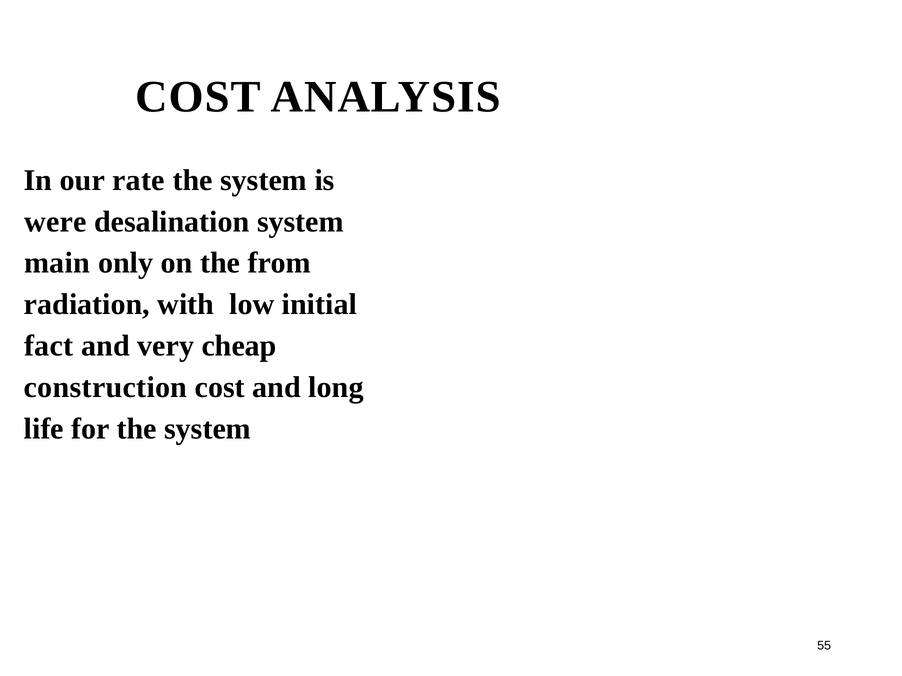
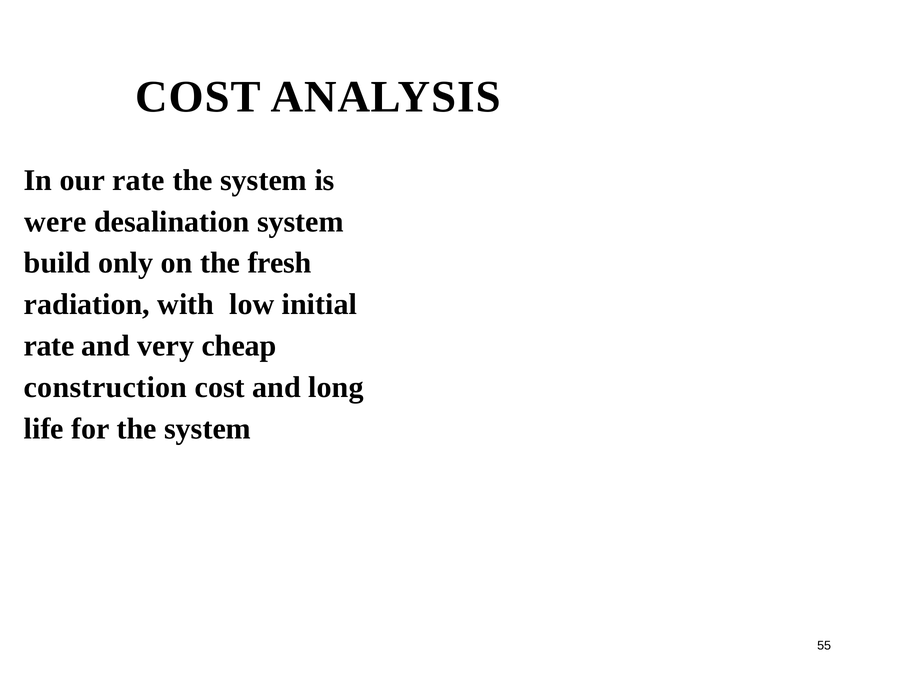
main: main -> build (57, 263)
from: from -> fresh (279, 263)
fact: fact -> rate (49, 346)
